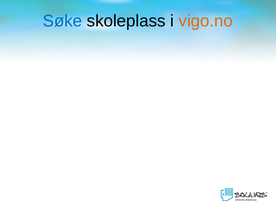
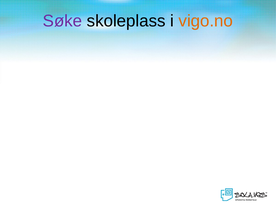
Søke colour: blue -> purple (62, 21)
